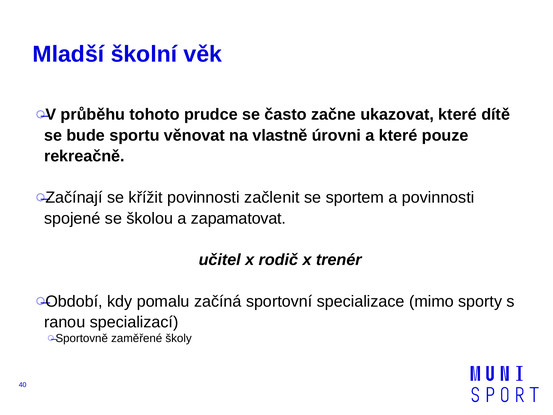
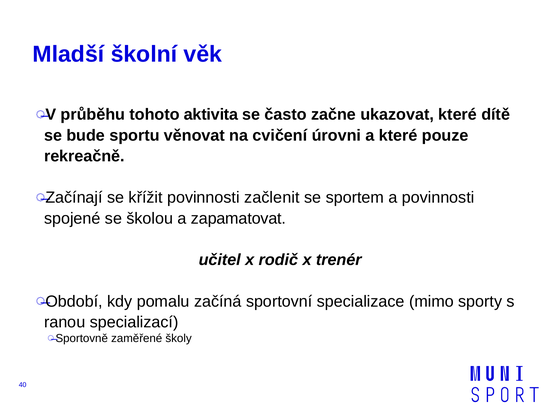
prudce: prudce -> aktivita (211, 115)
vlastně: vlastně -> cvičení (280, 135)
